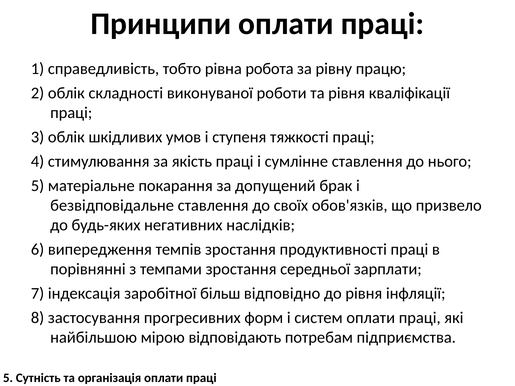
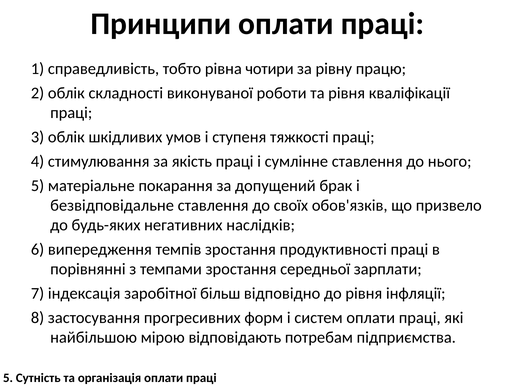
робота: робота -> чотири (270, 69)
